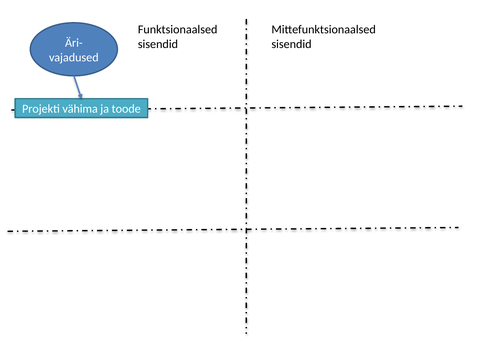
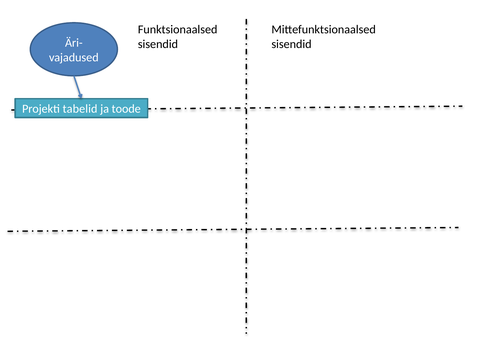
vähima: vähima -> tabelid (80, 109)
